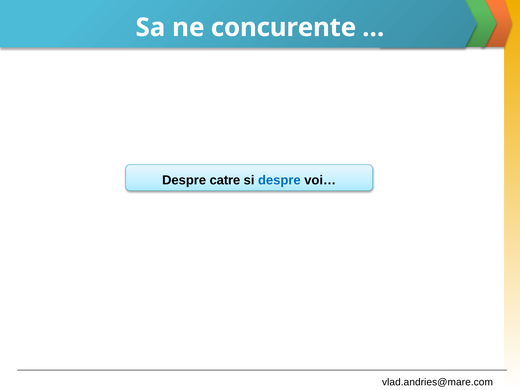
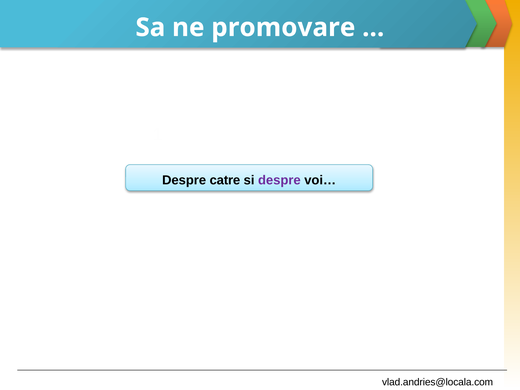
concurente: concurente -> promovare (283, 27)
despre colour: blue -> purple (279, 180)
vlad.andries@mare.com: vlad.andries@mare.com -> vlad.andries@locala.com (438, 382)
